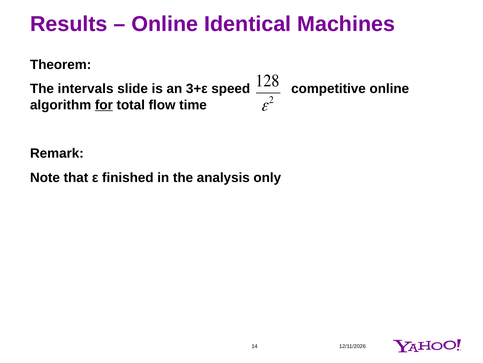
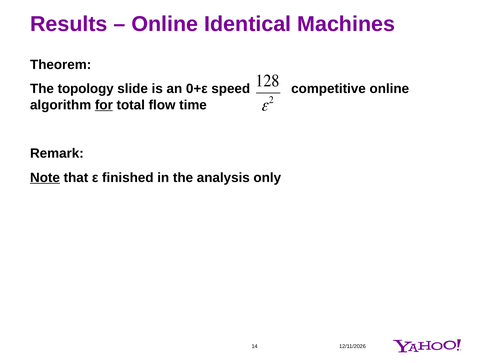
intervals: intervals -> topology (86, 89)
3+ε: 3+ε -> 0+ε (197, 89)
Note underline: none -> present (45, 177)
